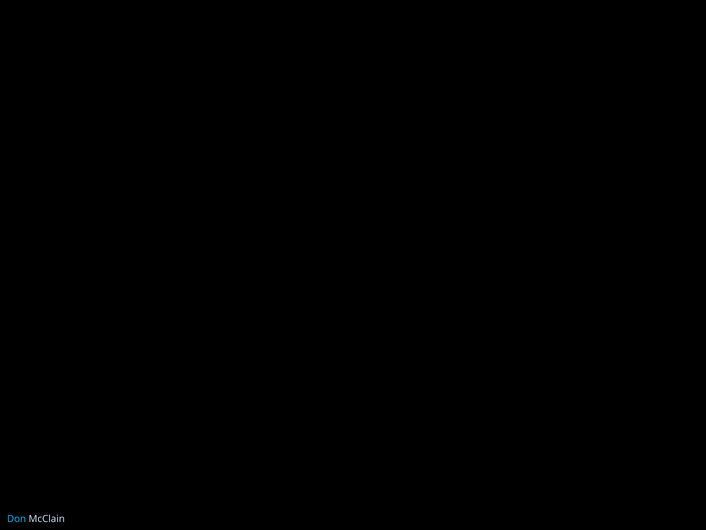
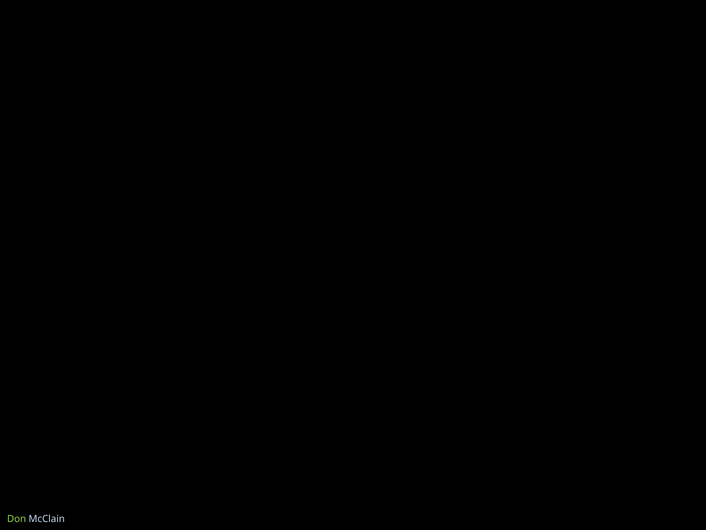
Don colour: light blue -> light green (17, 518)
